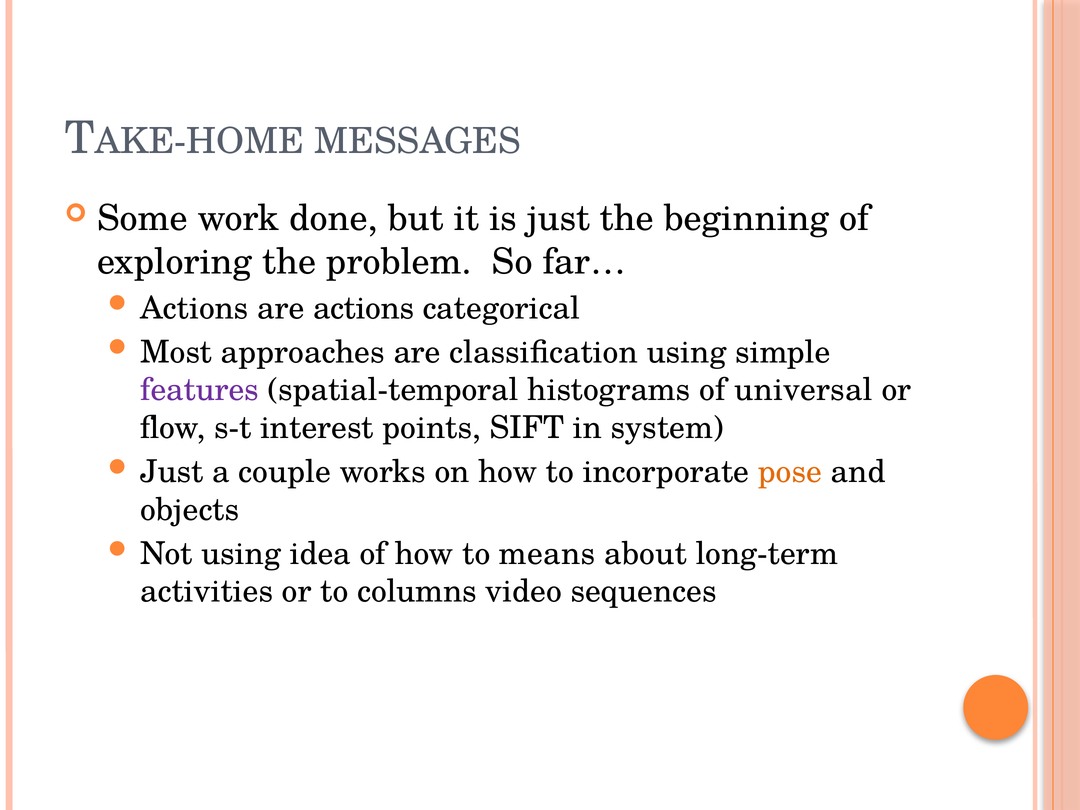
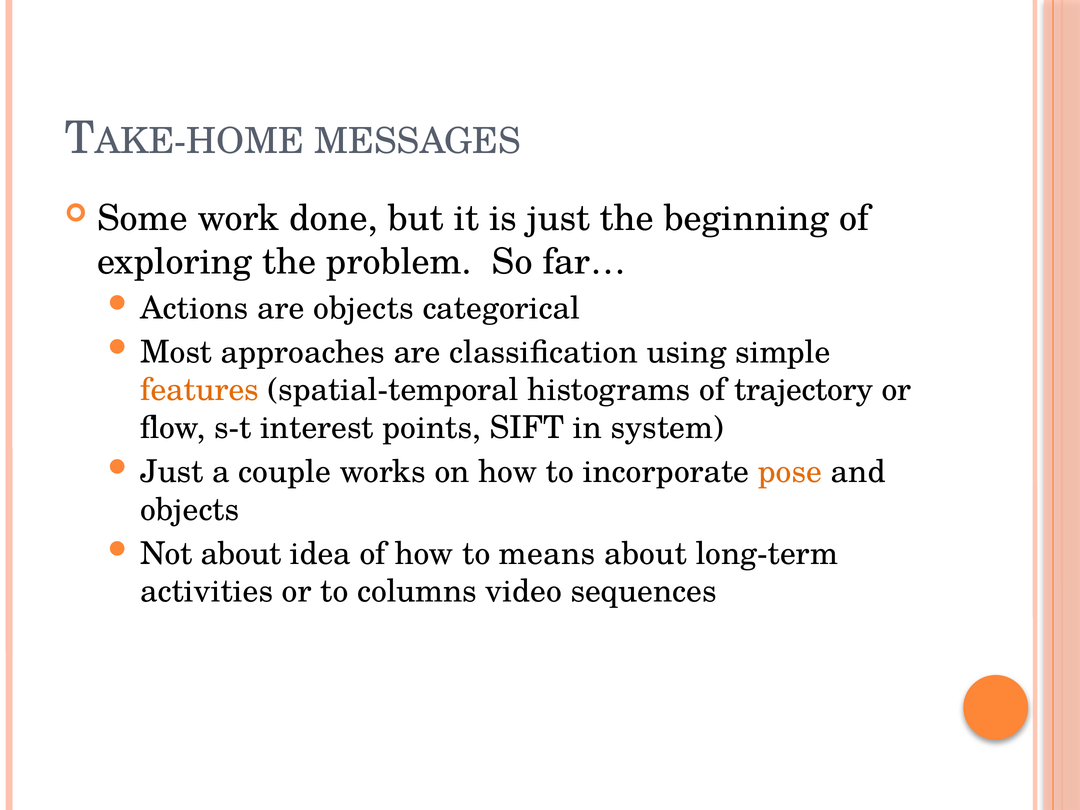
are actions: actions -> objects (363, 308)
features colour: purple -> orange (200, 390)
universal: universal -> trajectory (804, 390)
Not using: using -> about (241, 554)
